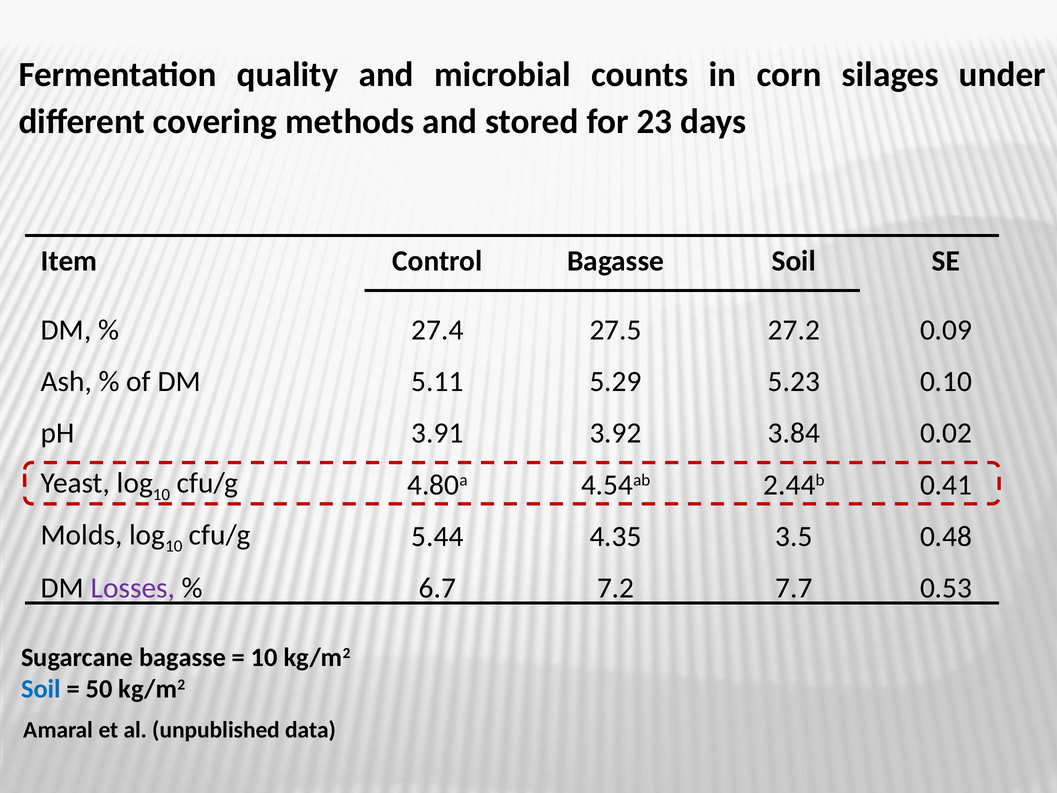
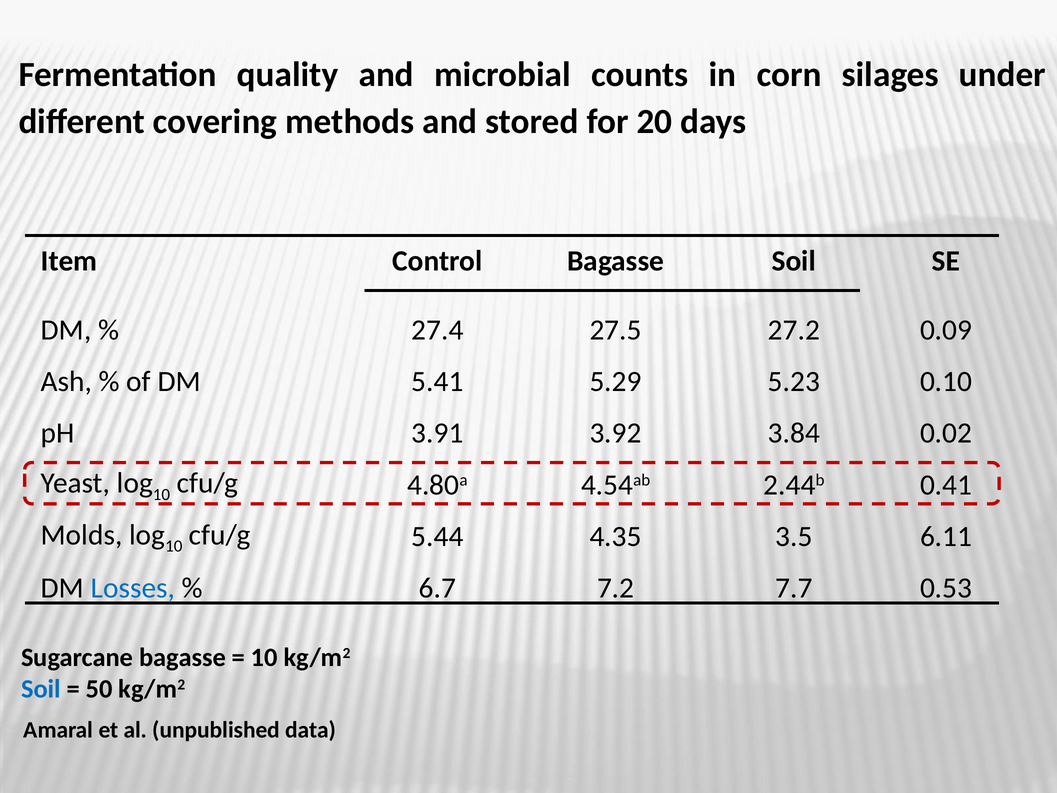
23: 23 -> 20 (654, 122)
5.11: 5.11 -> 5.41 (437, 381)
0.48: 0.48 -> 6.11 (946, 536)
Losses colour: purple -> blue (133, 588)
